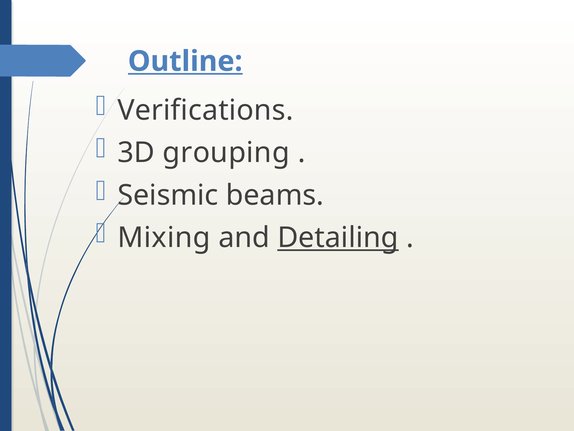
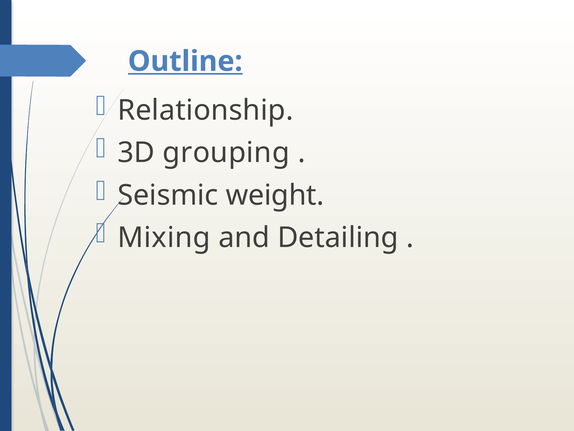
Verifications: Verifications -> Relationship (205, 110)
beams: beams -> weight (275, 195)
Detailing underline: present -> none (338, 237)
